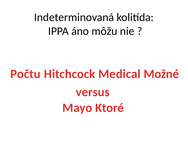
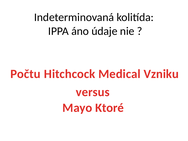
môžu: môžu -> údaje (104, 31)
Možné: Možné -> Vzniku (161, 74)
